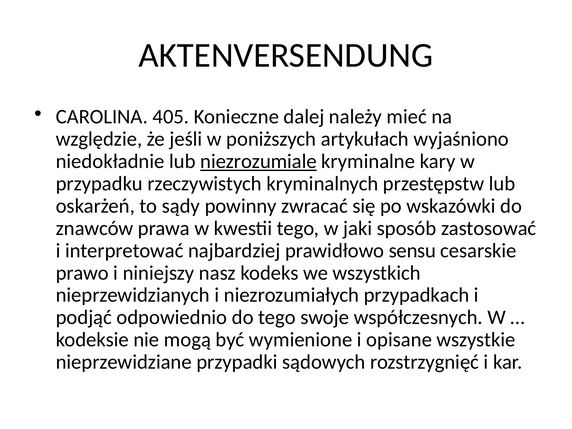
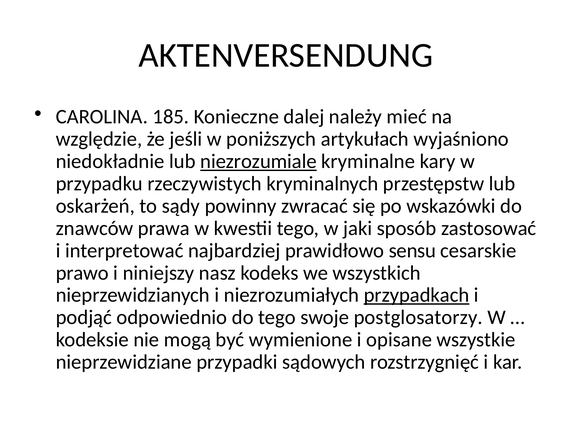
405: 405 -> 185 (171, 117)
przypadkach underline: none -> present (417, 295)
współczesnych: współczesnych -> postglosatorzy (418, 317)
